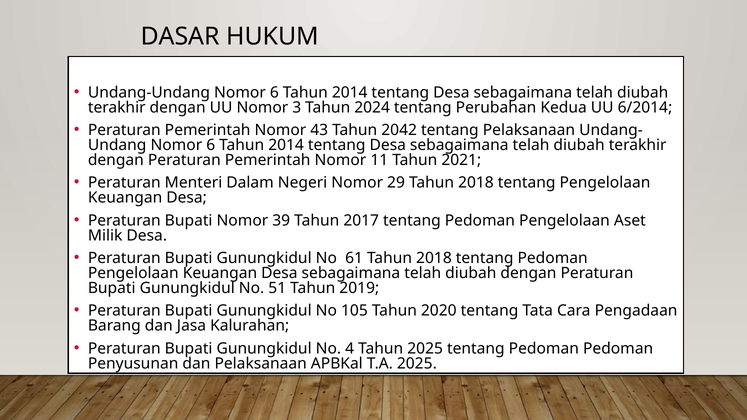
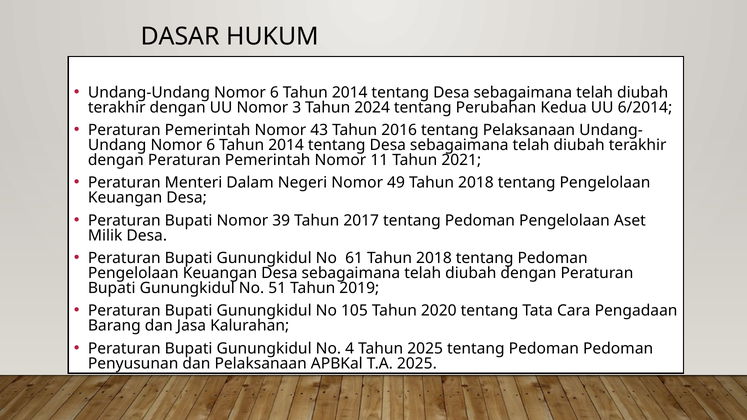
2042: 2042 -> 2016 (399, 130)
29: 29 -> 49 (396, 183)
